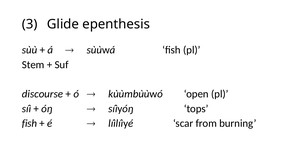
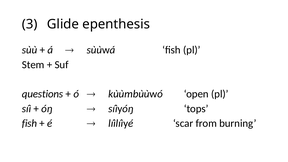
discourse: discourse -> questions (43, 94)
